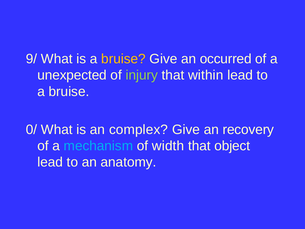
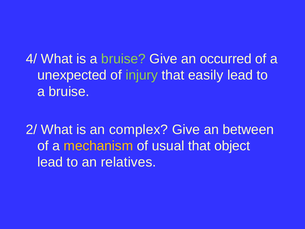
9/: 9/ -> 4/ (32, 59)
bruise colour: yellow -> light green (123, 59)
within: within -> easily (206, 75)
0/: 0/ -> 2/ (32, 129)
recovery: recovery -> between (248, 129)
mechanism colour: light blue -> yellow (98, 146)
width: width -> usual (168, 146)
anatomy: anatomy -> relatives (128, 162)
